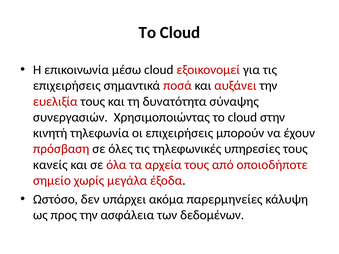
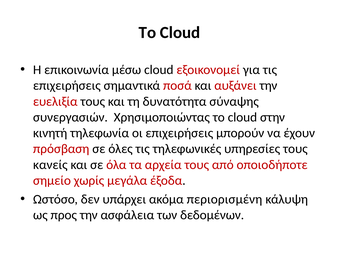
παρερμηνείες: παρερμηνείες -> περιορισμένη (224, 200)
